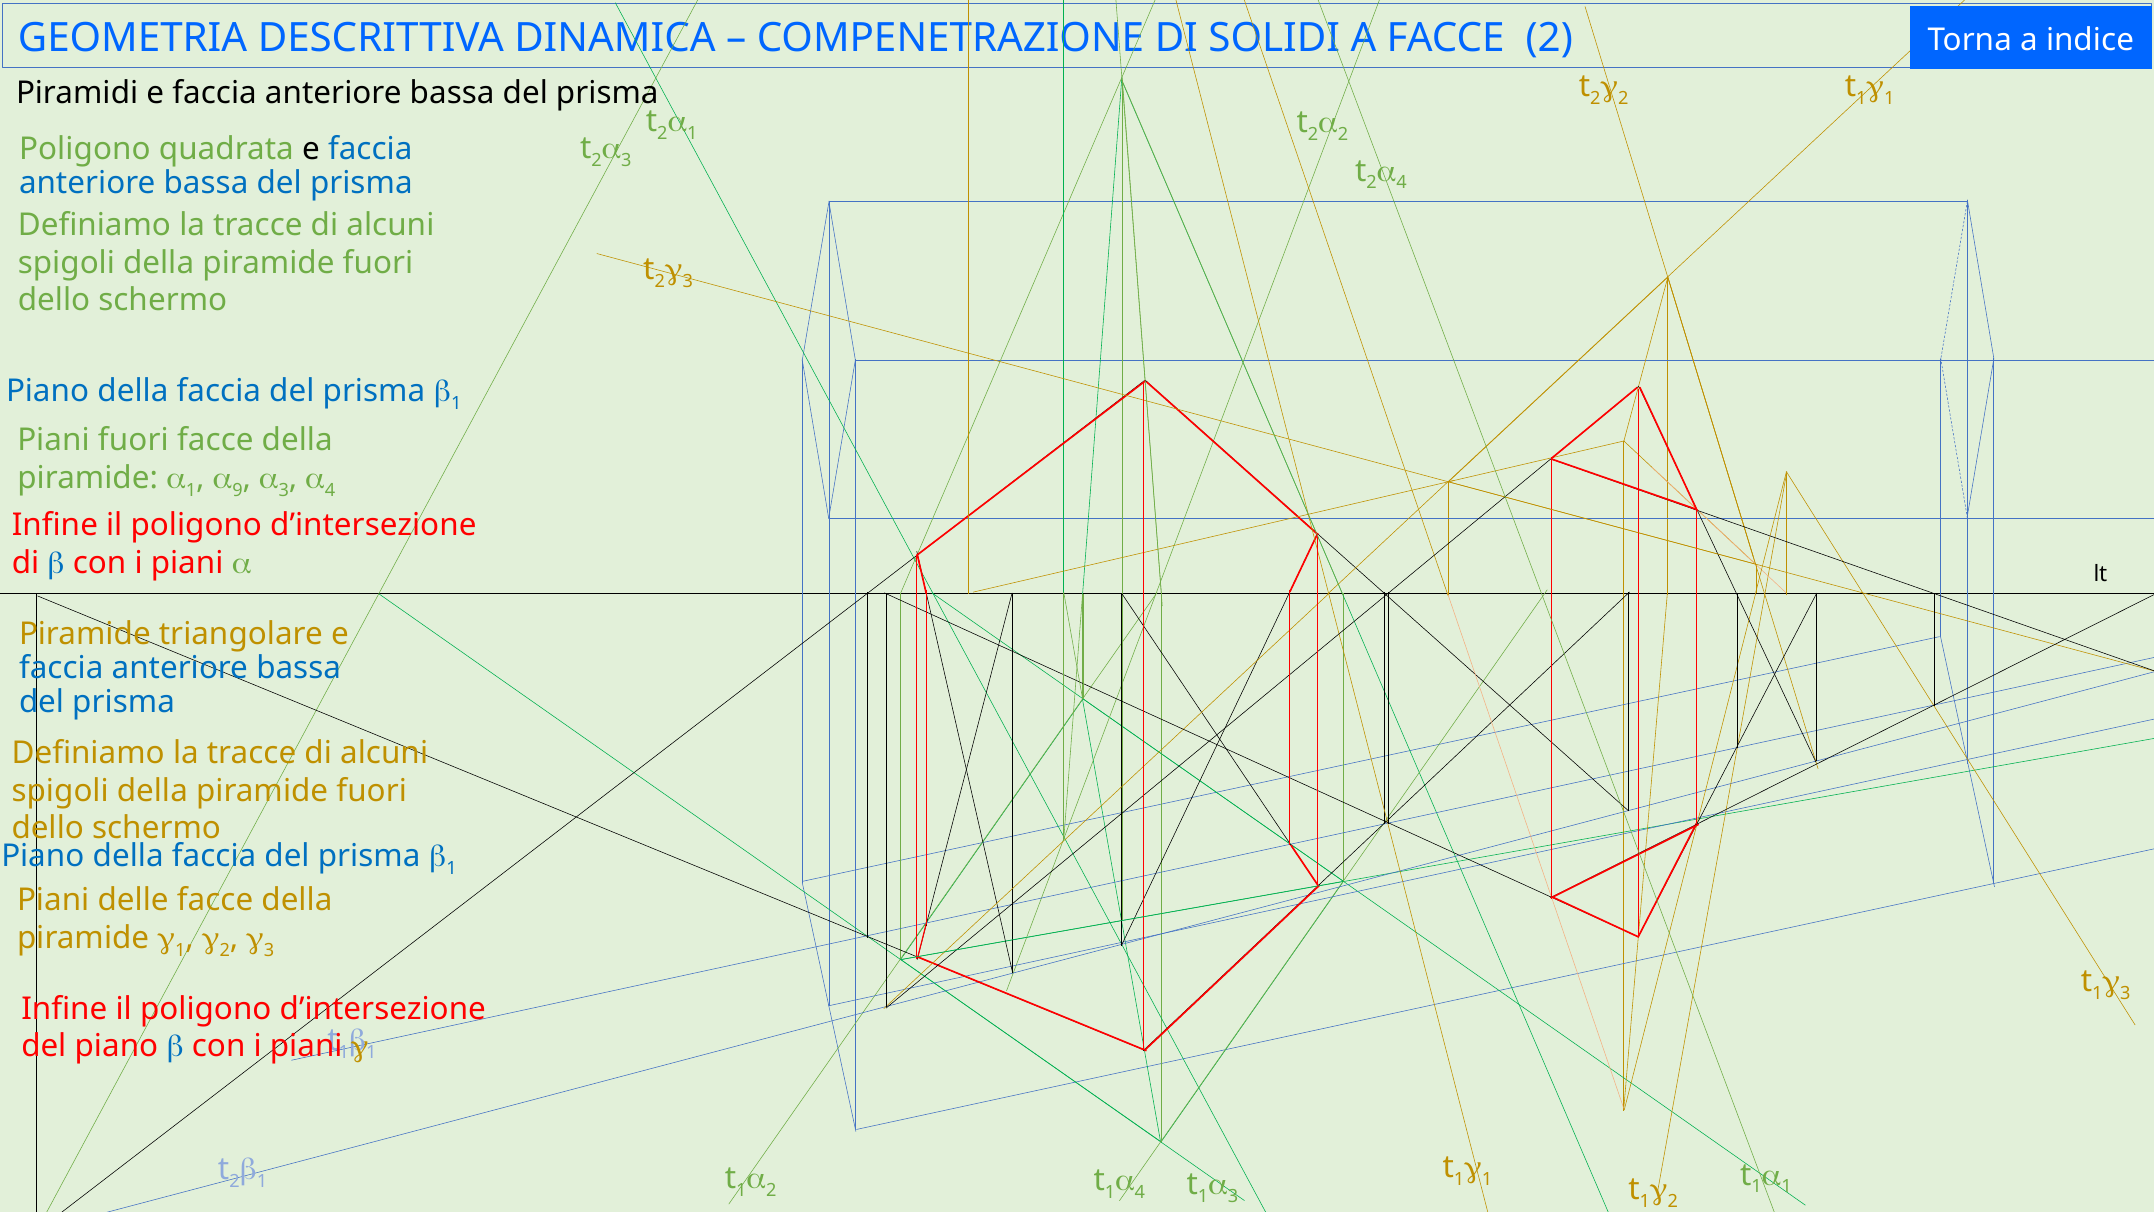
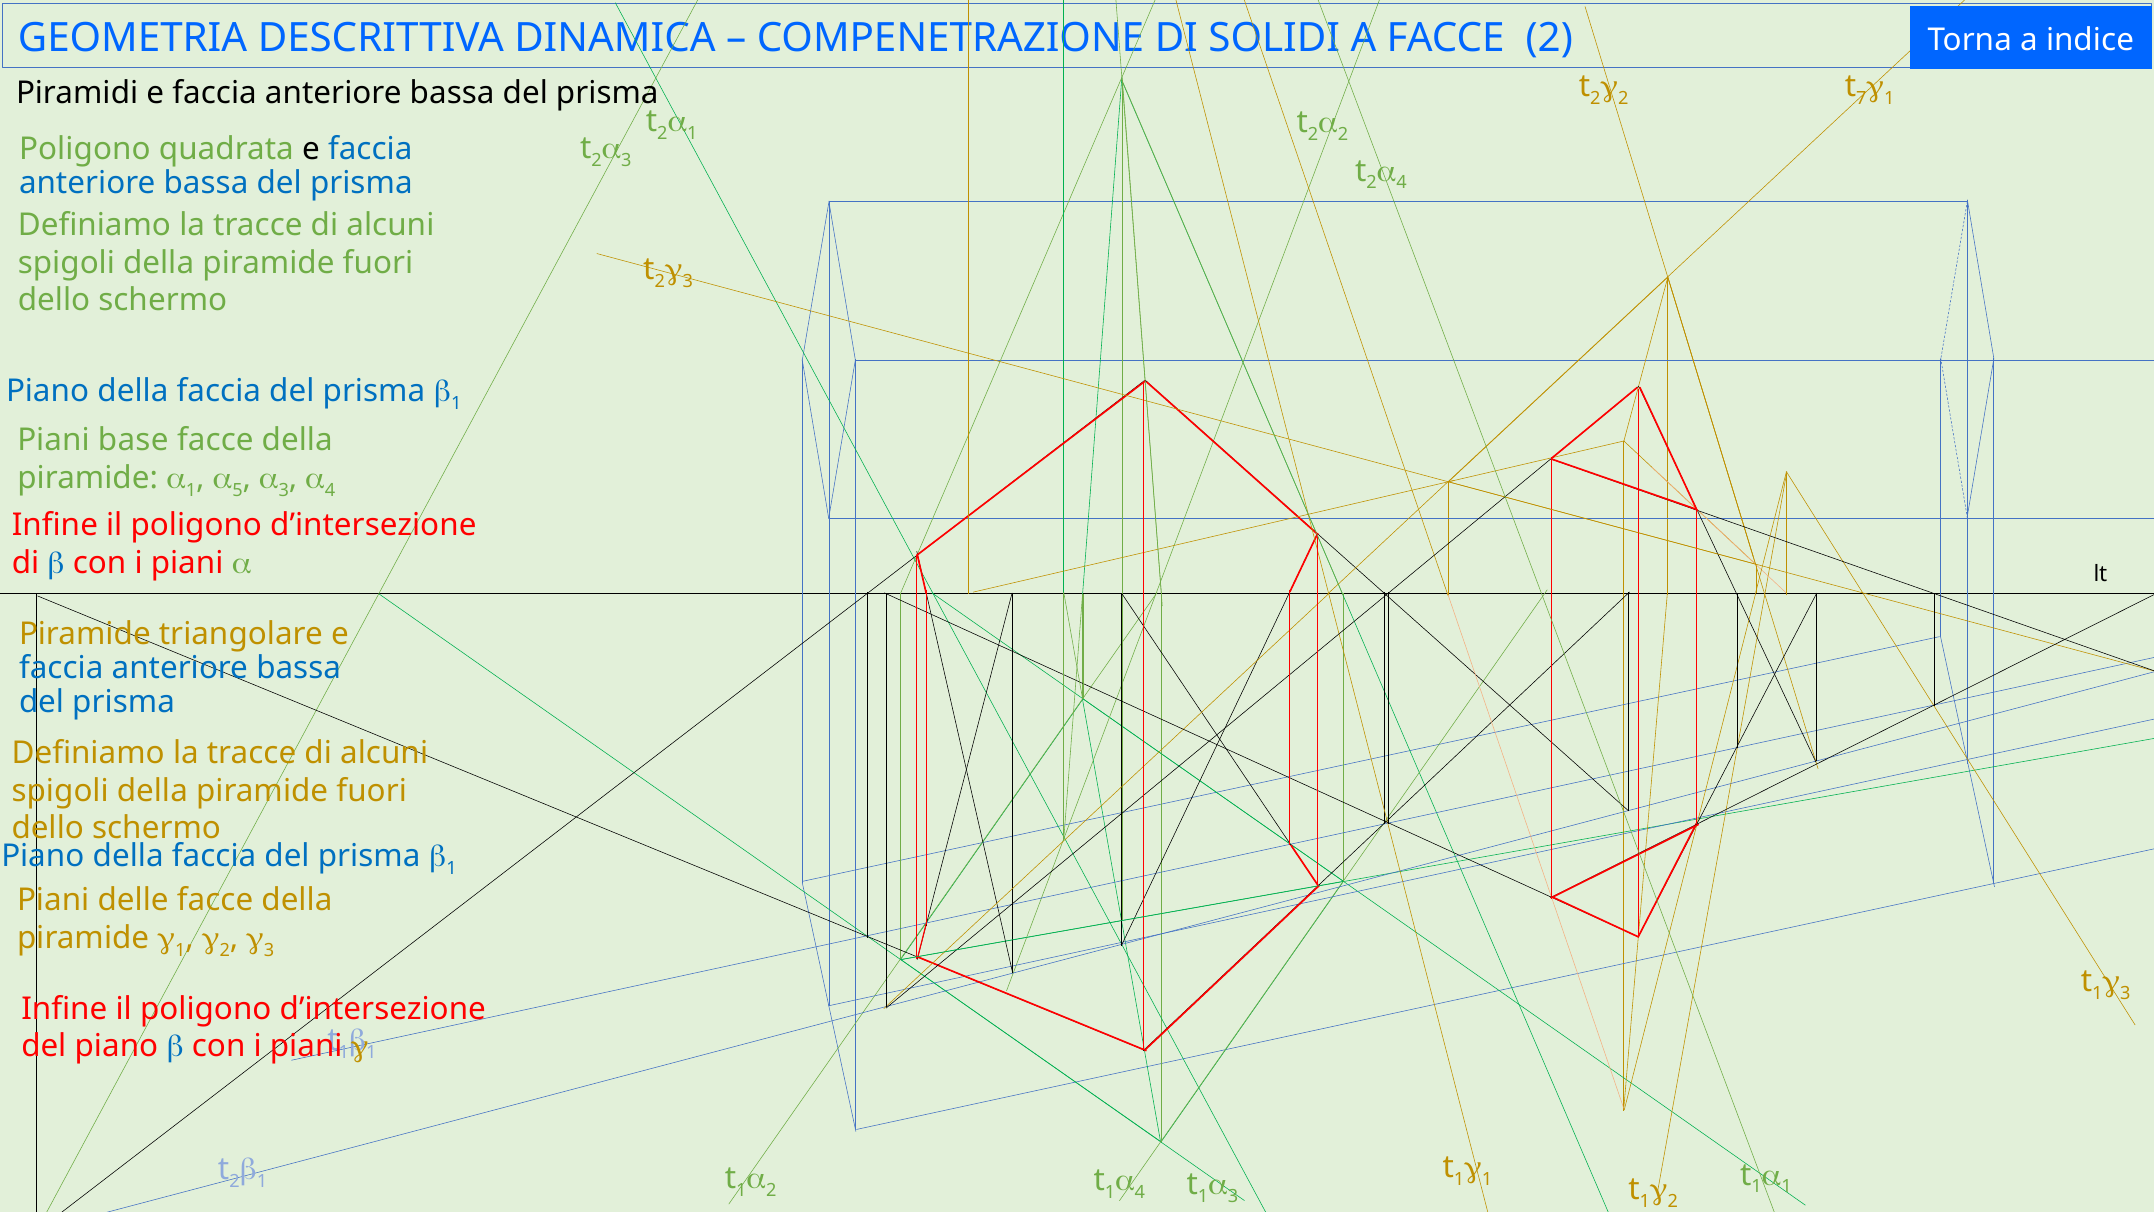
1: 1 -> 7 (1861, 98)
Piani fuori: fuori -> base (133, 440)
9: 9 -> 5 (237, 490)
